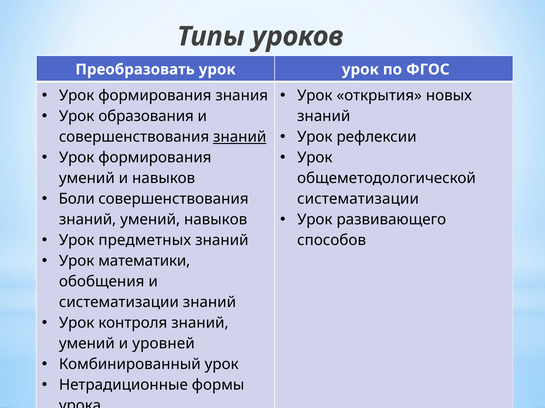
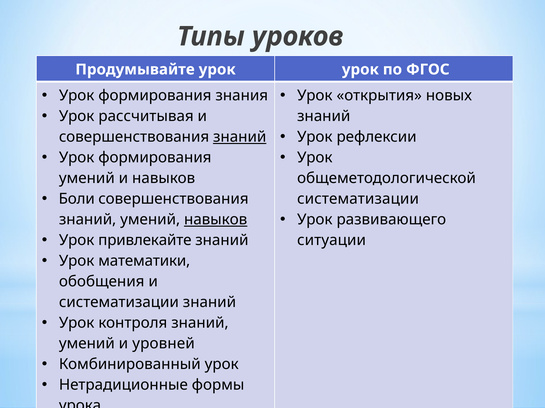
Преобразовать: Преобразовать -> Продумывайте (135, 70)
образования: образования -> рассчитывая (146, 116)
навыков underline: none -> present (216, 220)
предметных: предметных -> привлекайте (145, 241)
способов: способов -> ситуации (332, 241)
